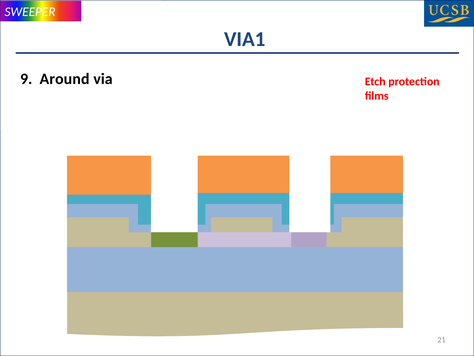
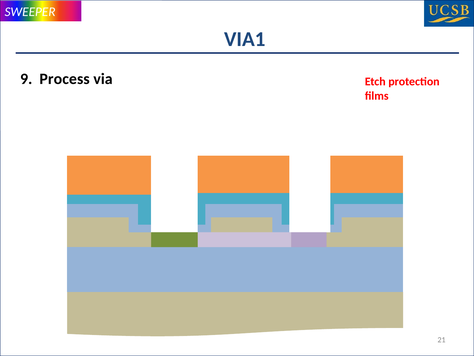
Around: Around -> Process (65, 79)
